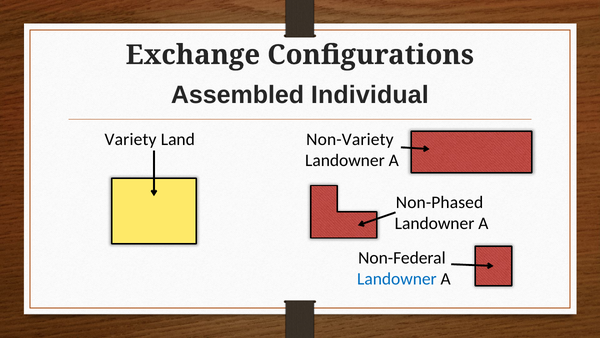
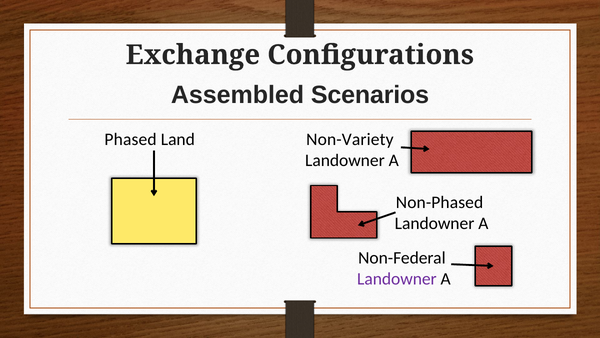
Individual: Individual -> Scenarios (370, 95)
Variety: Variety -> Phased (131, 139)
Landowner colour: blue -> purple (397, 278)
